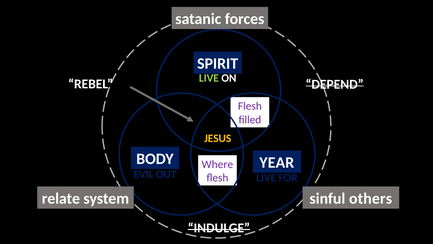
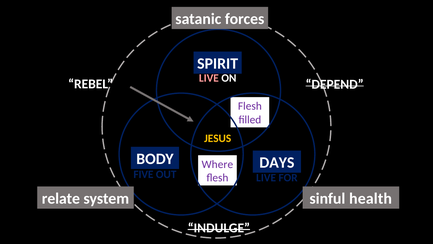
LIVE colour: light green -> pink (209, 78)
YEAR: YEAR -> DAYS (277, 162)
EVIL: EVIL -> FIVE (143, 174)
others: others -> health (371, 198)
